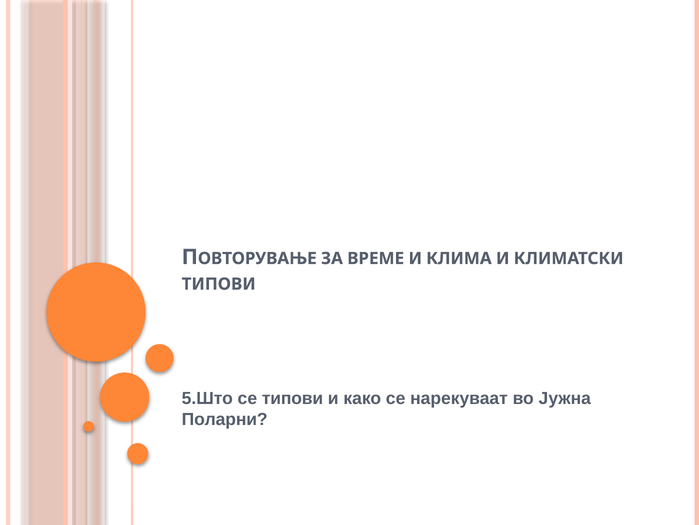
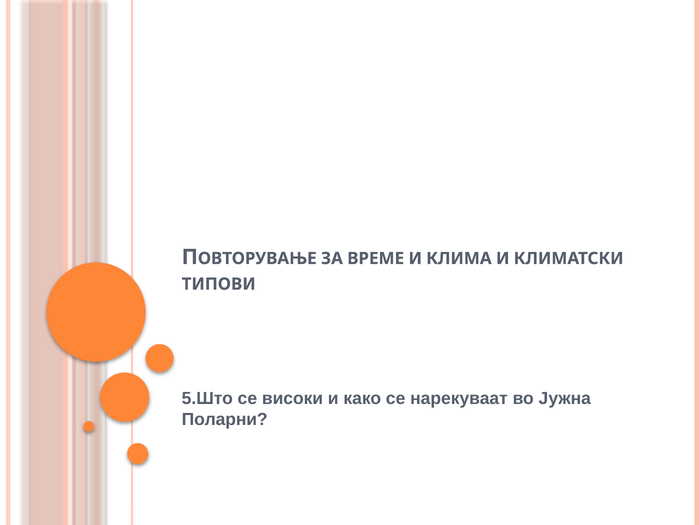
се типови: типови -> високи (293, 398)
